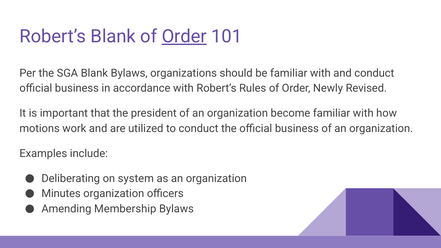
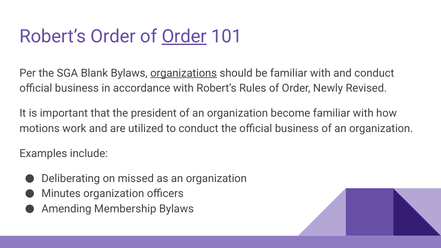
Robert’s Blank: Blank -> Order (113, 36)
organizations underline: none -> present (184, 73)
system: system -> missed (136, 179)
